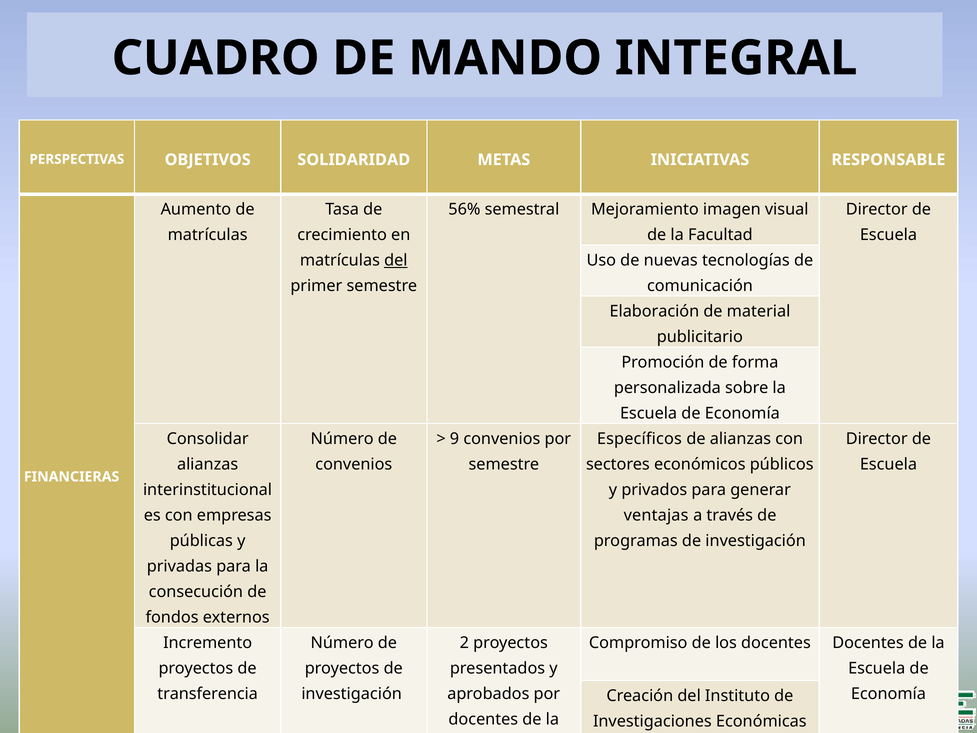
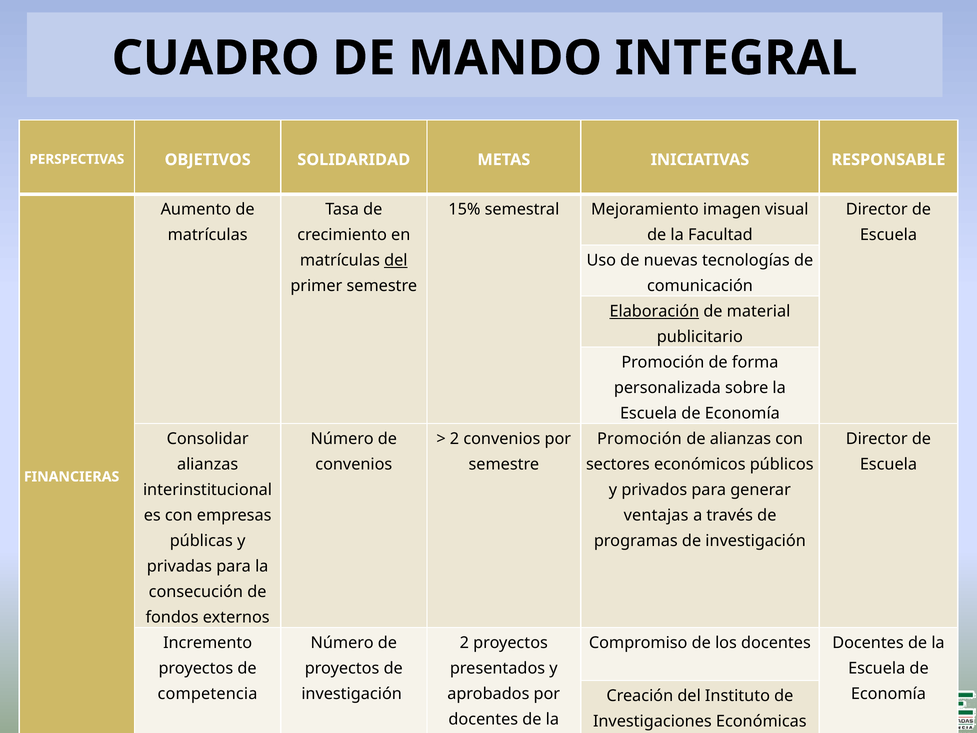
56%: 56% -> 15% (464, 209)
Elaboración underline: none -> present (654, 311)
9: 9 -> 2 (455, 439)
Específicos: Específicos -> Promoción (639, 439)
transferencia: transferencia -> competencia (207, 693)
